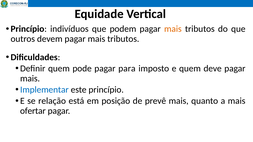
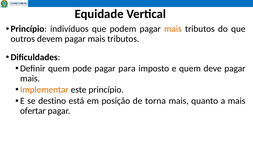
Implementar colour: blue -> orange (44, 90)
relação: relação -> destino (52, 101)
prevê: prevê -> torna (155, 101)
